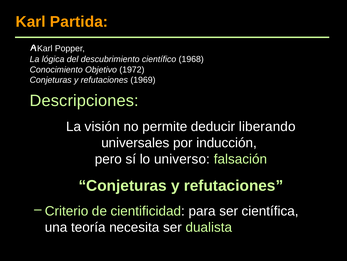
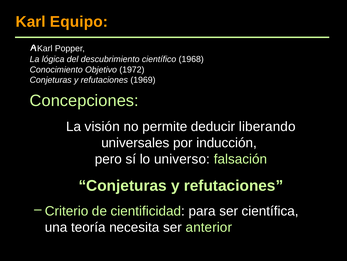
Partida: Partida -> Equipo (79, 22)
Descripciones: Descripciones -> Concepciones (84, 100)
dualista: dualista -> anterior (209, 227)
